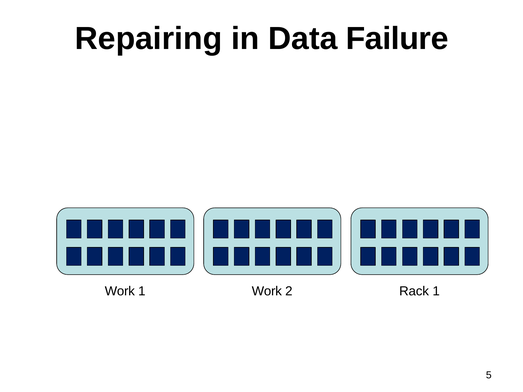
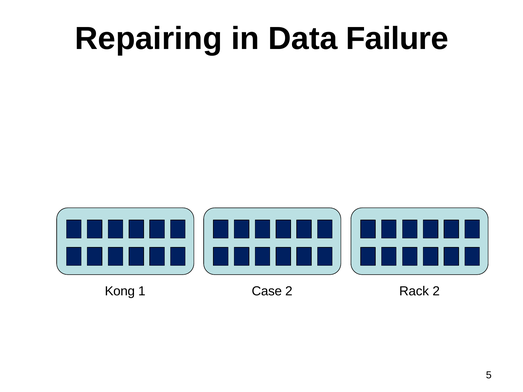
Work: Work -> Kong (120, 291)
1 Work: Work -> Case (267, 291)
Rack 1: 1 -> 2 (436, 291)
